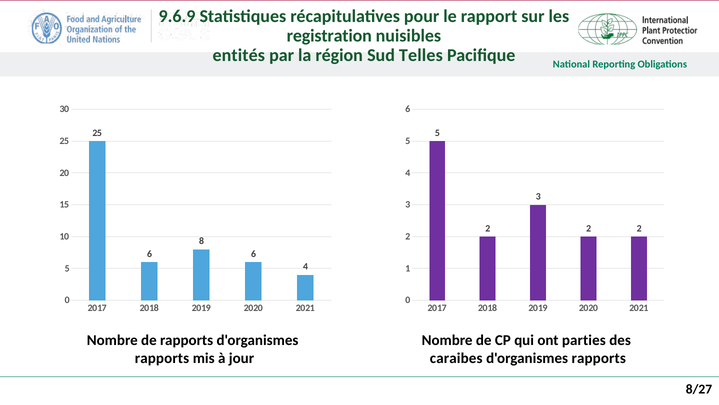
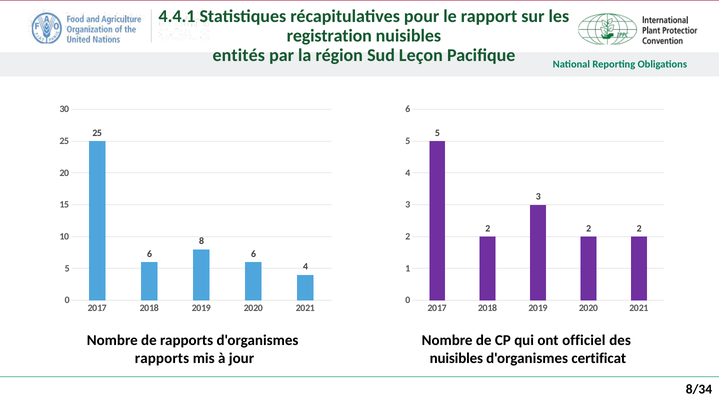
9.6.9: 9.6.9 -> 4.4.1 (177, 16)
Telles: Telles -> Leçon (421, 55)
parties: parties -> officiel (584, 340)
caraibes: caraibes -> nuisibles (456, 358)
rapports: rapports -> certificat (599, 358)
8/27: 8/27 -> 8/34 (699, 389)
